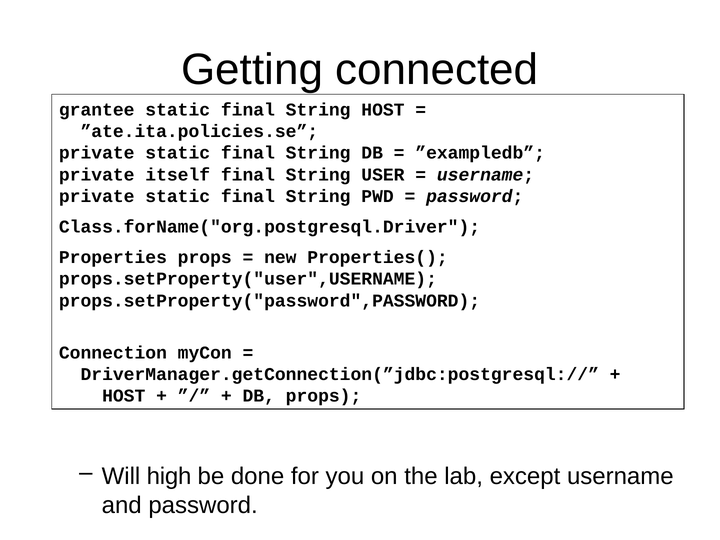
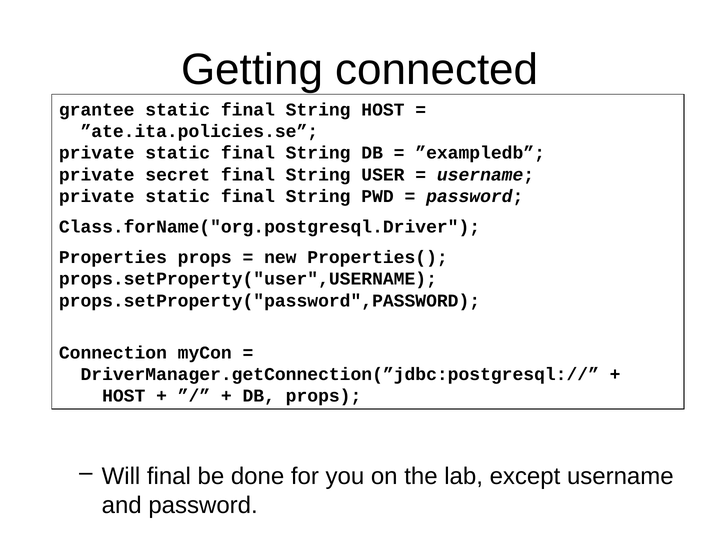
itself: itself -> secret (178, 175)
Will high: high -> final (169, 476)
